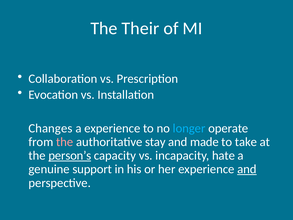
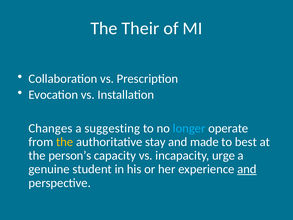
a experience: experience -> suggesting (112, 128)
the colour: pink -> yellow (65, 142)
take: take -> best (246, 142)
person’s underline: present -> none (70, 155)
hate: hate -> urge (223, 155)
support: support -> student (92, 169)
